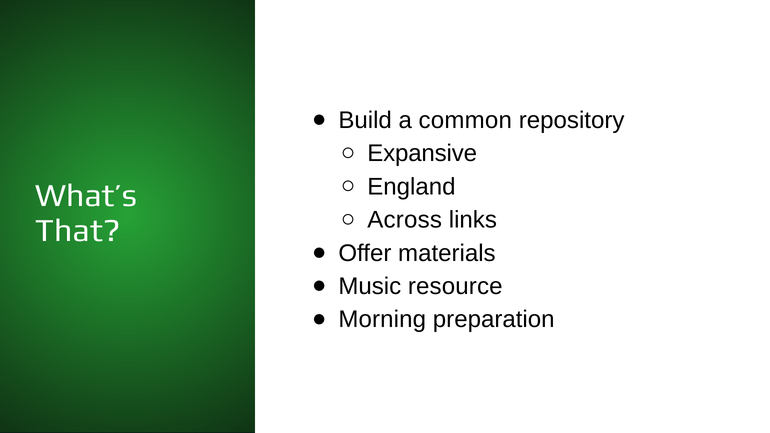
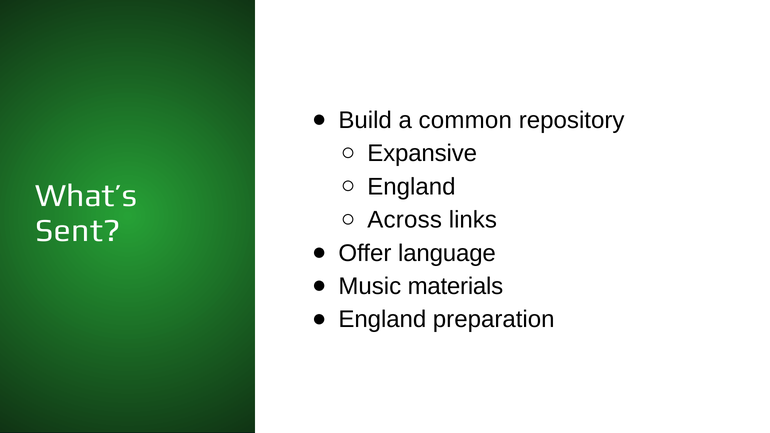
That: That -> Sent (78, 231)
materials: materials -> language (447, 253)
resource: resource -> materials (455, 286)
Morning: Morning -> England (382, 320)
